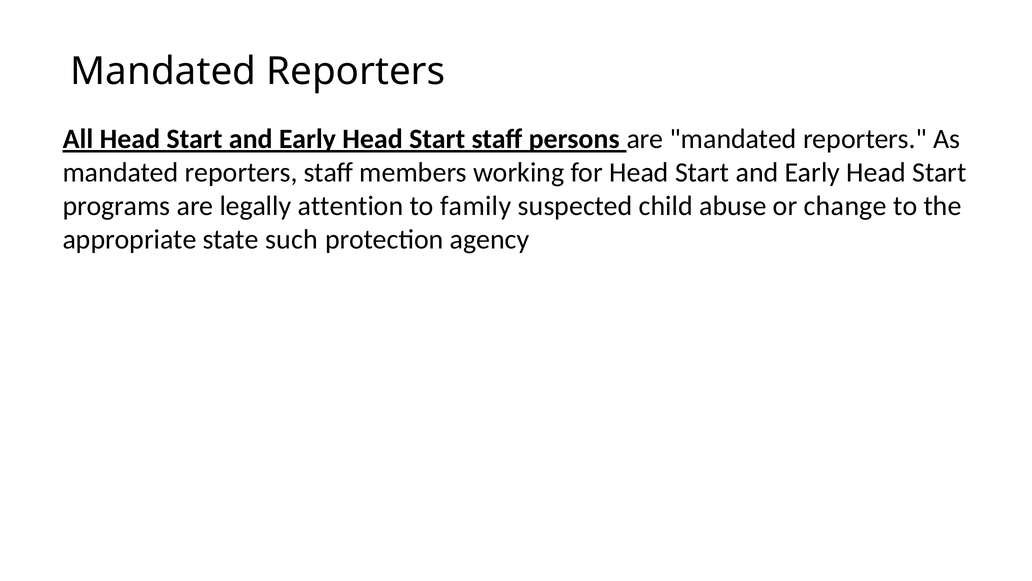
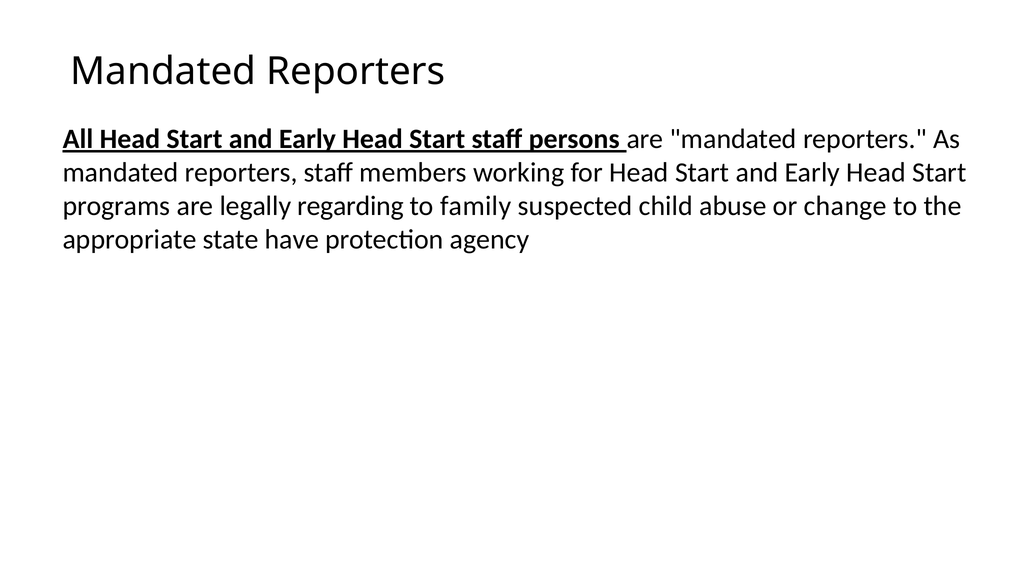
attention: attention -> regarding (351, 206)
such: such -> have (292, 240)
